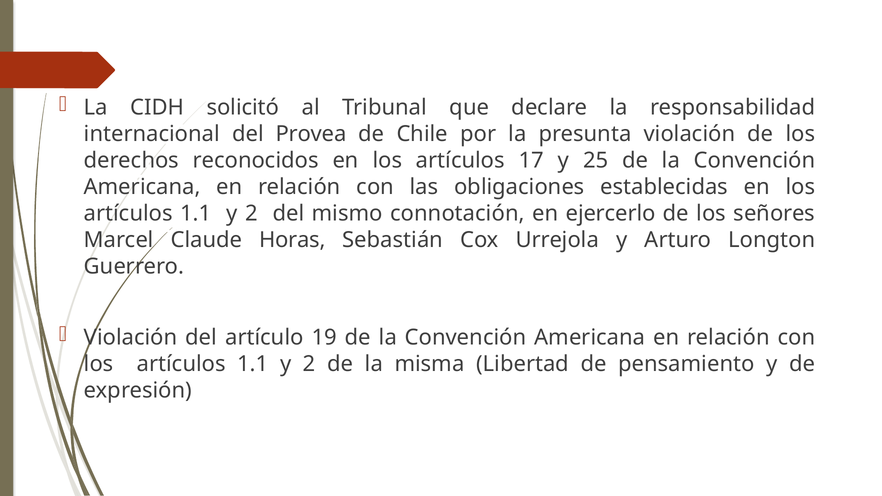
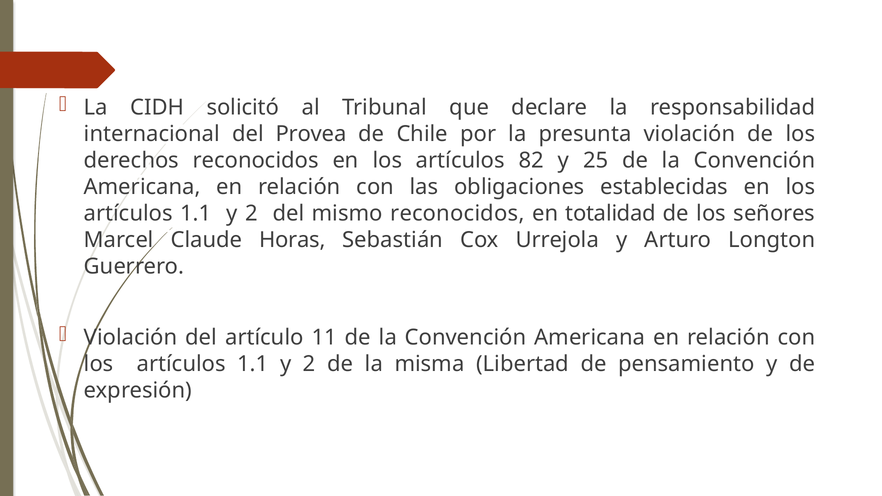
17: 17 -> 82 (531, 161)
mismo connotación: connotación -> reconocidos (457, 213)
ejercerlo: ejercerlo -> totalidad (611, 213)
19: 19 -> 11 (324, 338)
